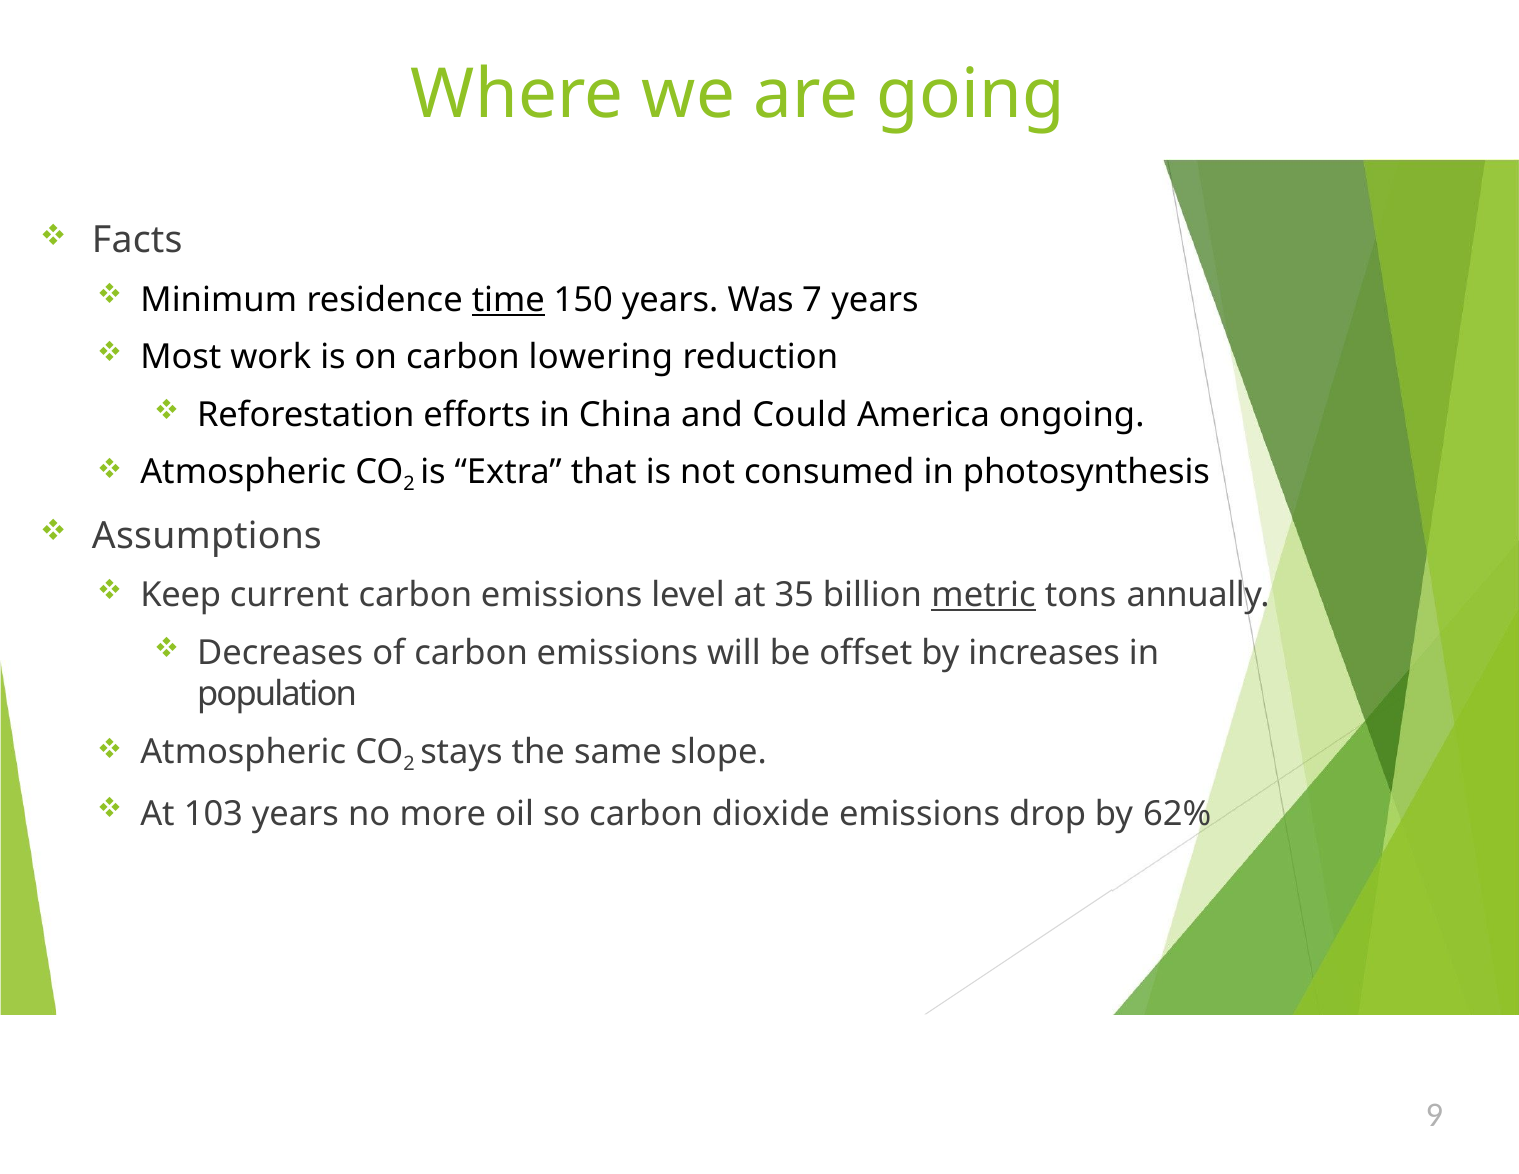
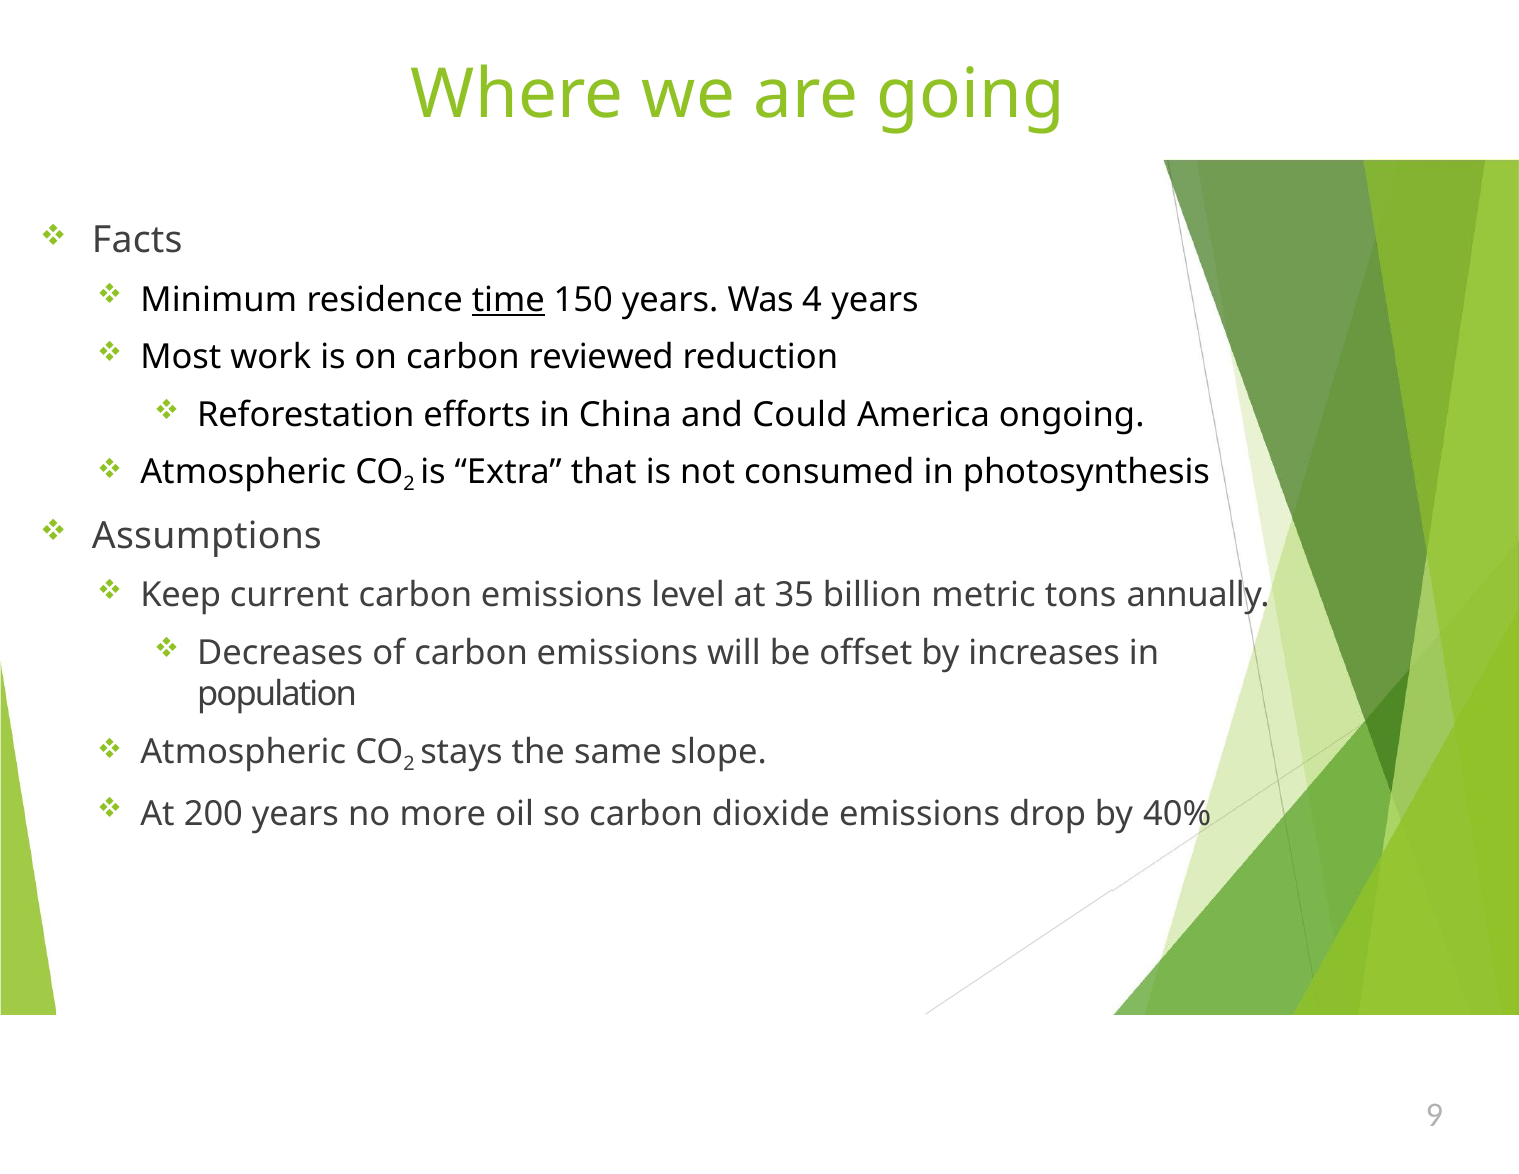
7: 7 -> 4 (812, 300)
lowering: lowering -> reviewed (601, 357)
metric underline: present -> none (984, 595)
103: 103 -> 200 (213, 814)
62%: 62% -> 40% (1177, 814)
